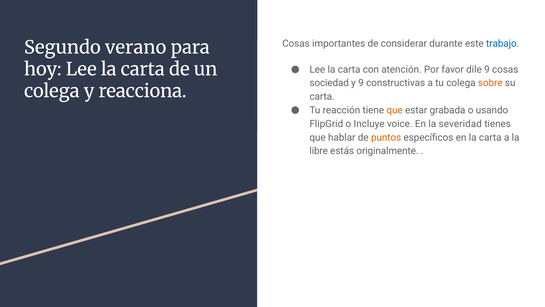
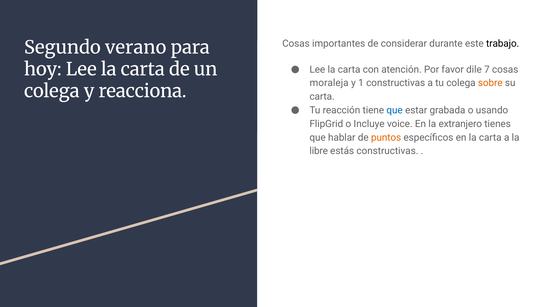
trabajo colour: blue -> black (503, 44)
dile 9: 9 -> 7 (487, 69)
sociedad: sociedad -> moraleja (329, 83)
y 9: 9 -> 1 (361, 83)
que colour: orange -> blue (395, 110)
severidad: severidad -> extranjero (460, 124)
estás originalmente: originalmente -> constructivas (387, 151)
